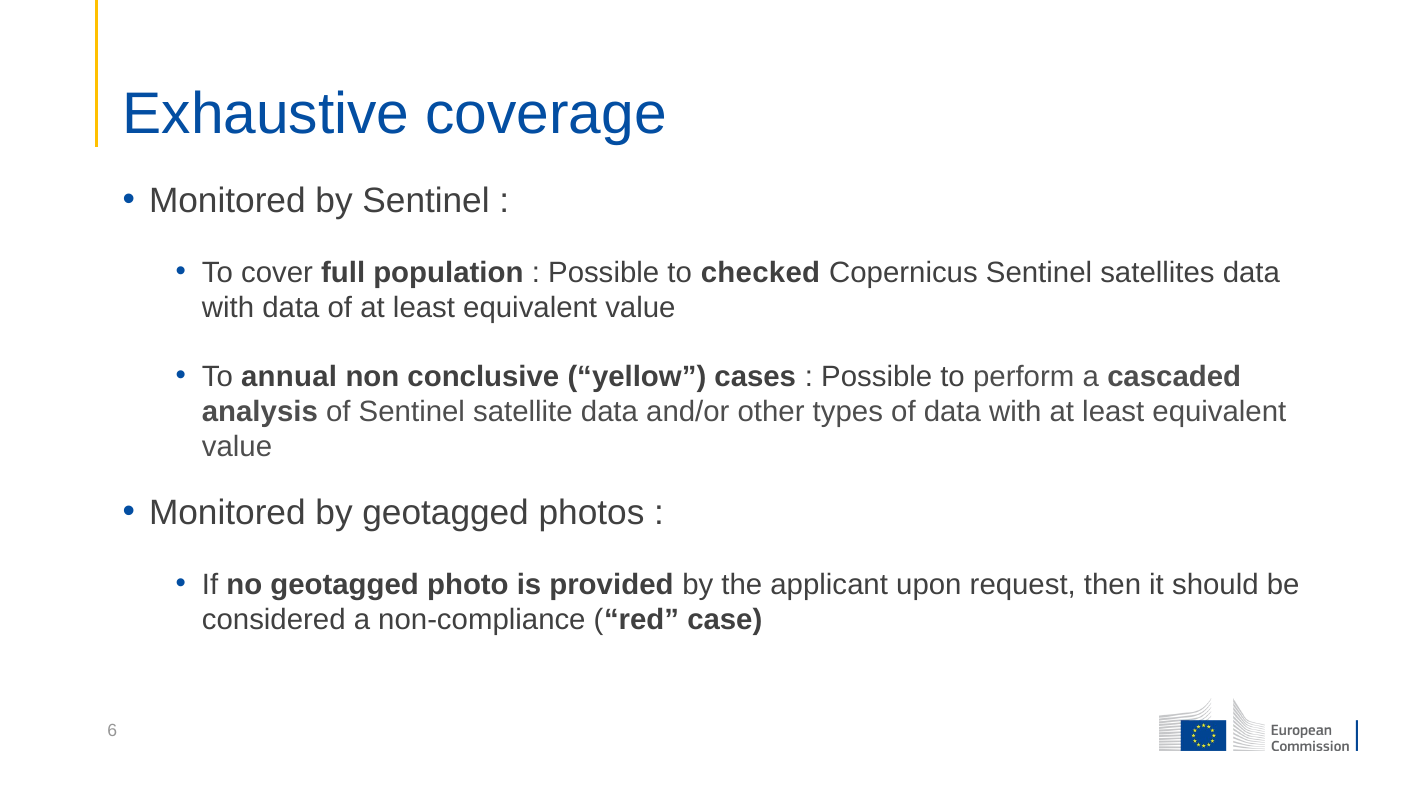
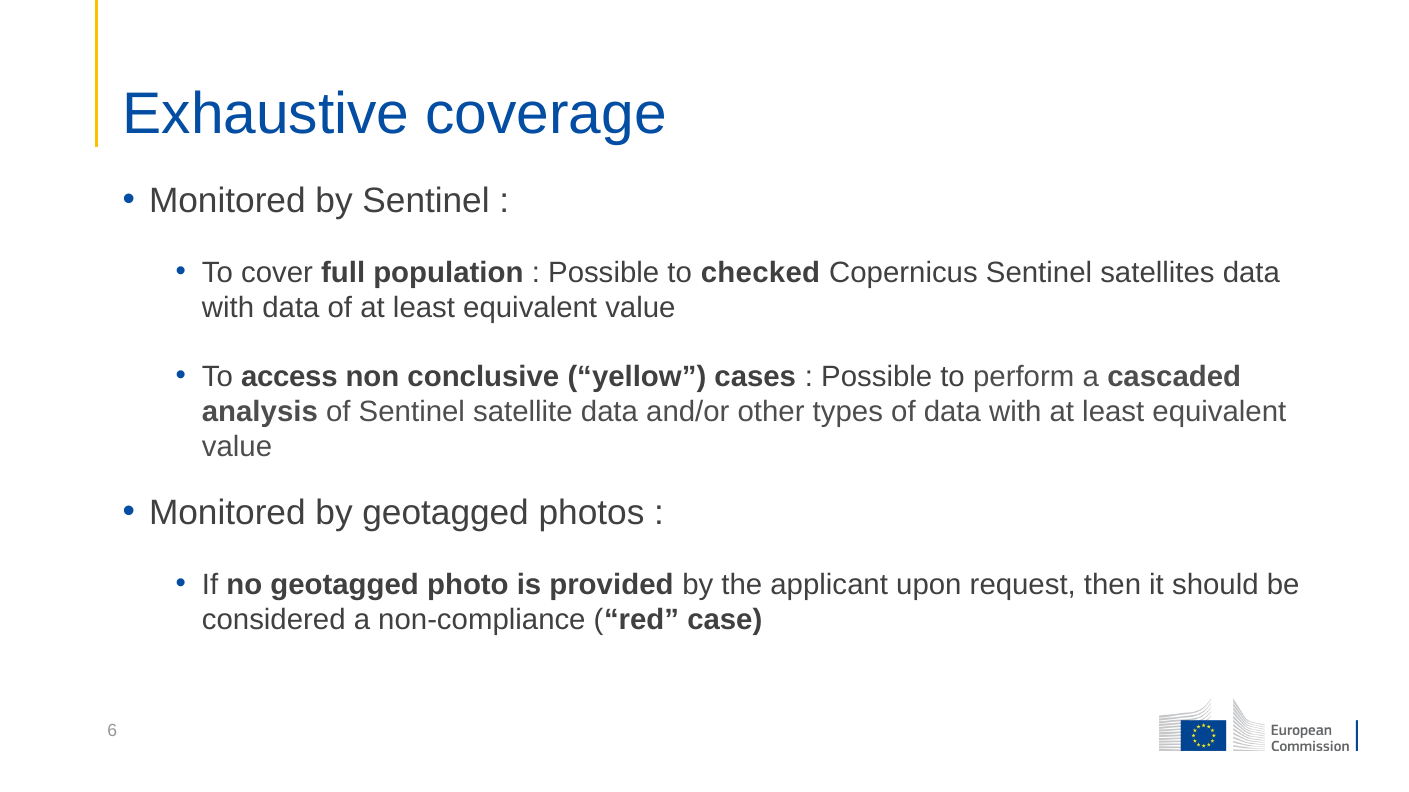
annual: annual -> access (289, 377)
